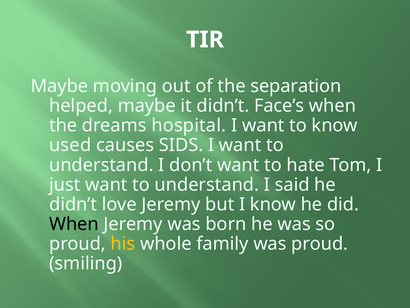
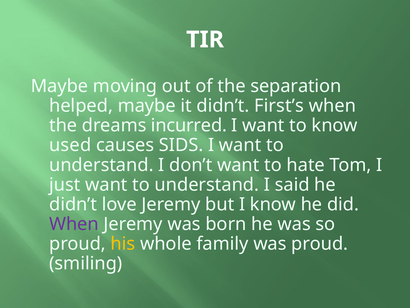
Face’s: Face’s -> First’s (279, 106)
hospital: hospital -> incurred (189, 125)
When colour: black -> purple (74, 224)
